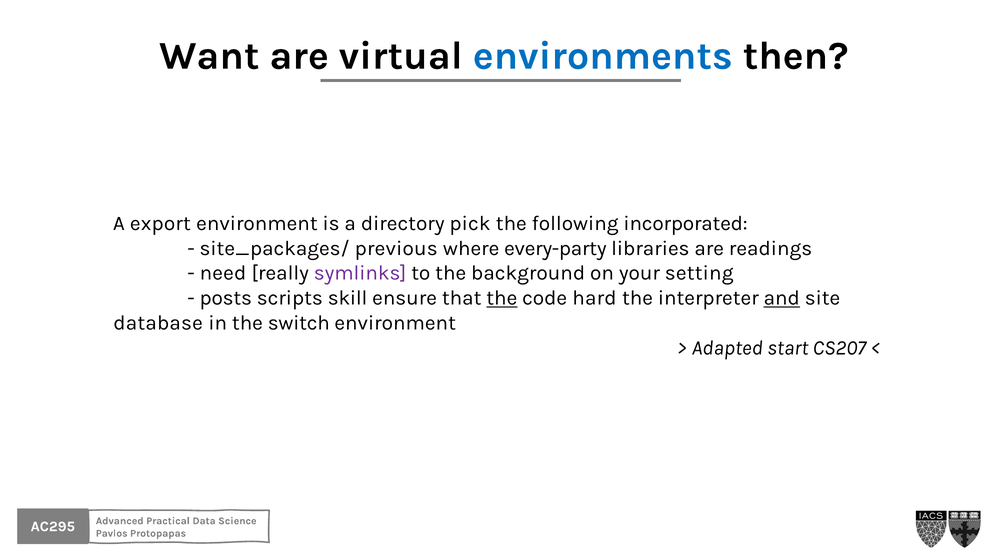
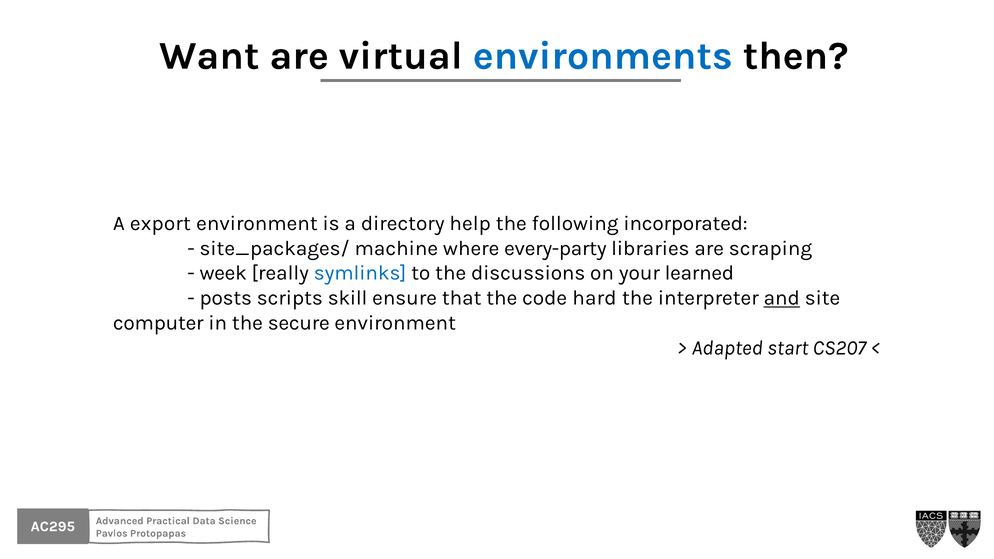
pick: pick -> help (470, 224)
previous: previous -> machine (396, 248)
readings: readings -> scraping (771, 248)
need: need -> week (223, 273)
symlinks colour: purple -> blue (360, 273)
background: background -> discussions (528, 273)
setting: setting -> learned (699, 273)
the underline: present -> none (502, 298)
database: database -> computer (158, 323)
switch: switch -> secure (299, 323)
